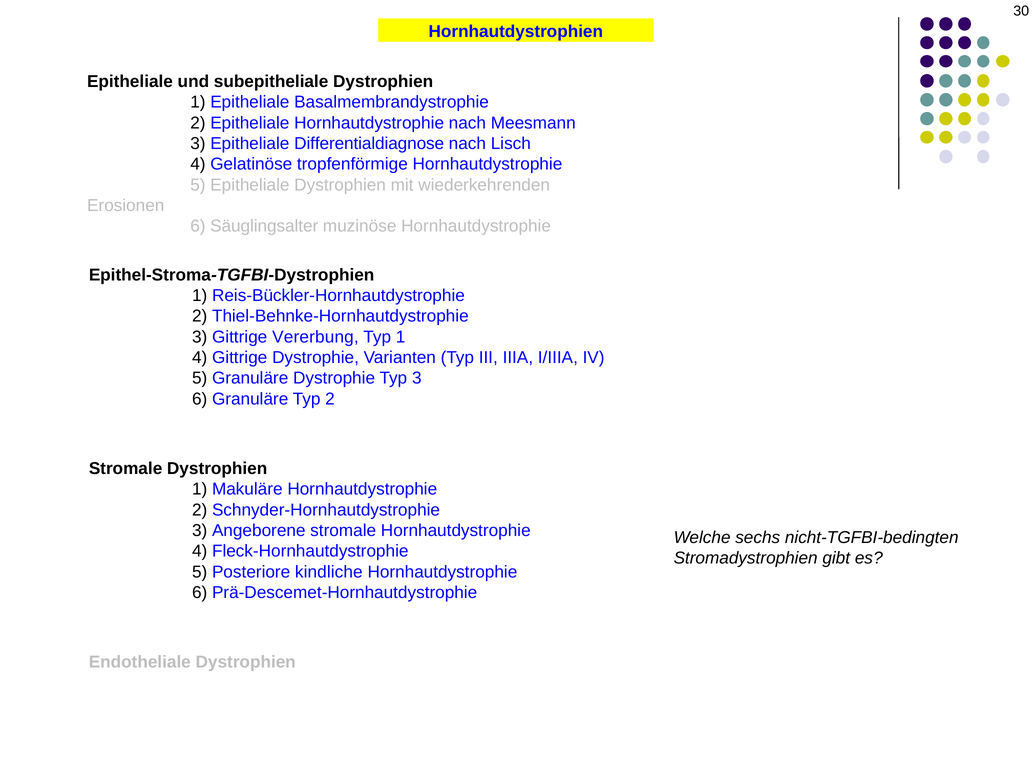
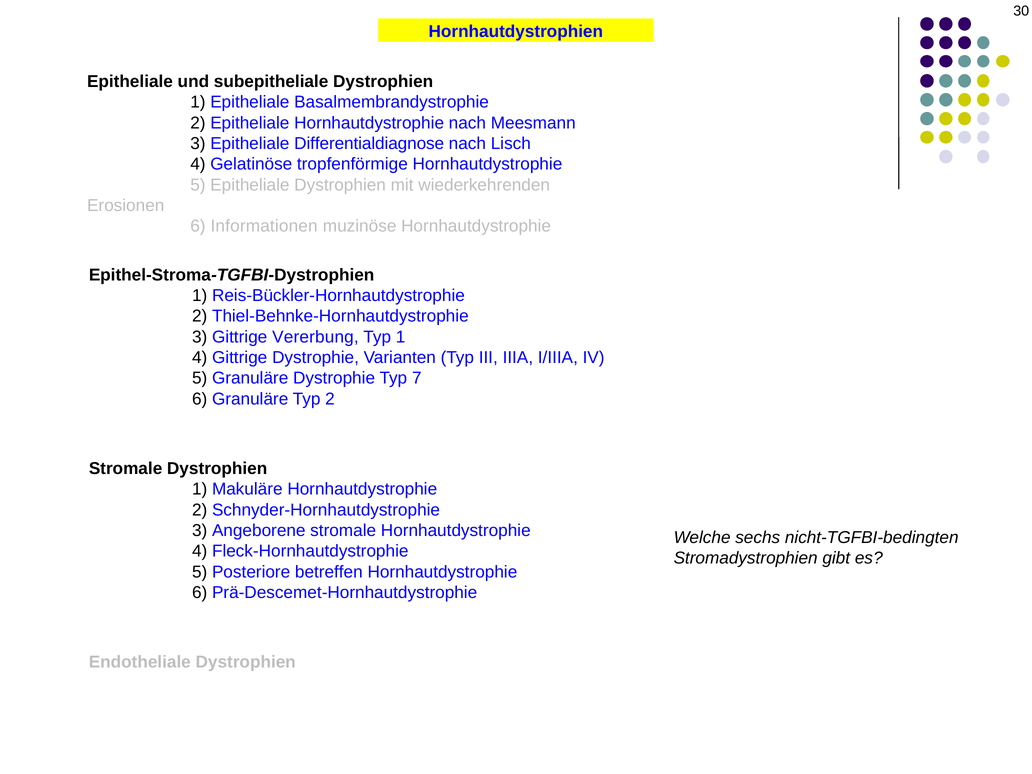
Säuglingsalter: Säuglingsalter -> Informationen (264, 226)
Typ 3: 3 -> 7 (417, 378)
kindliche: kindliche -> betreffen (329, 572)
